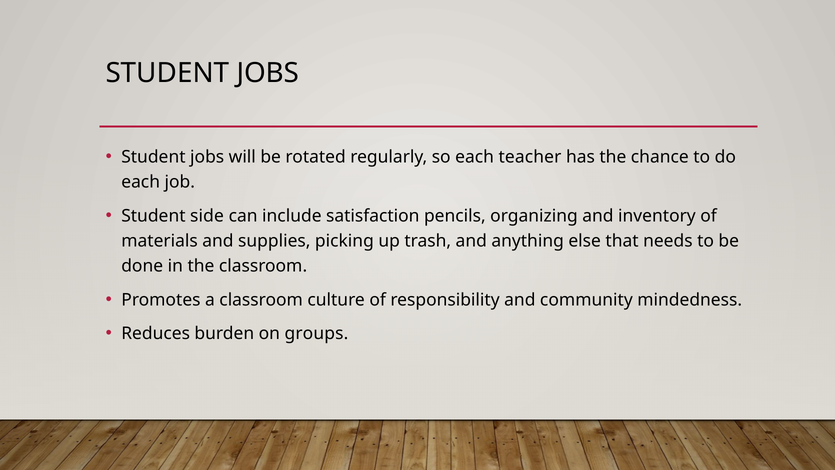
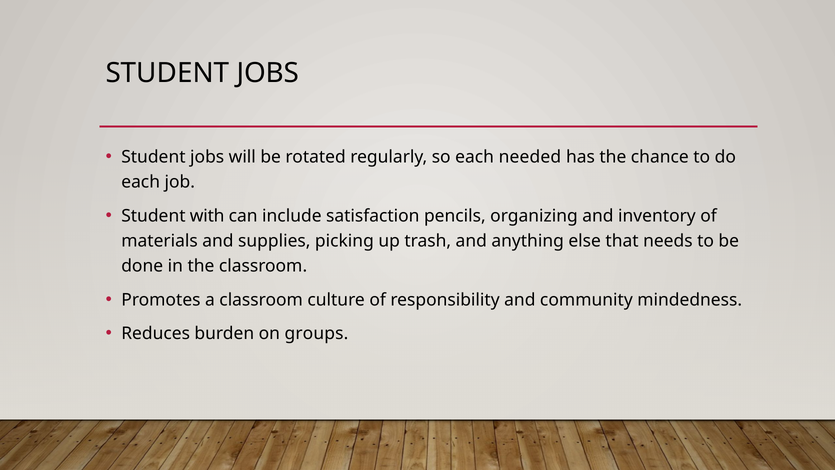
teacher: teacher -> needed (530, 157)
side: side -> with (207, 216)
